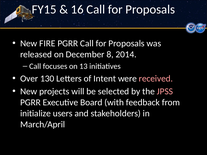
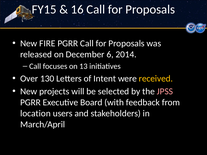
8: 8 -> 6 (110, 54)
received colour: pink -> yellow (156, 79)
initialize: initialize -> location (35, 114)
